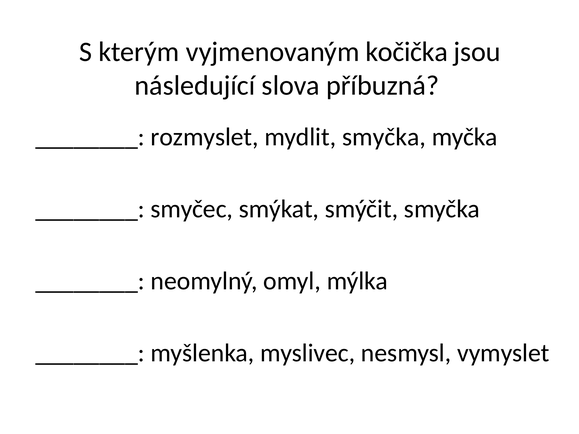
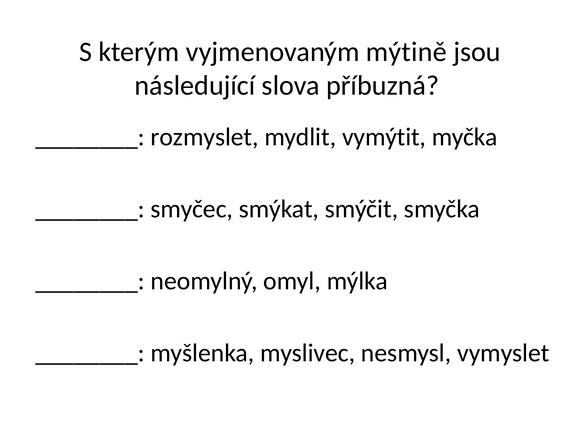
kočička: kočička -> mýtině (406, 52)
mydlit smyčka: smyčka -> vymýtit (384, 137)
